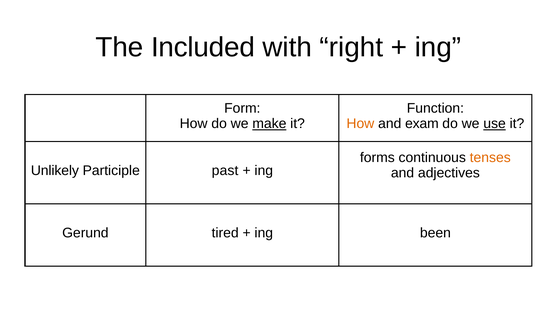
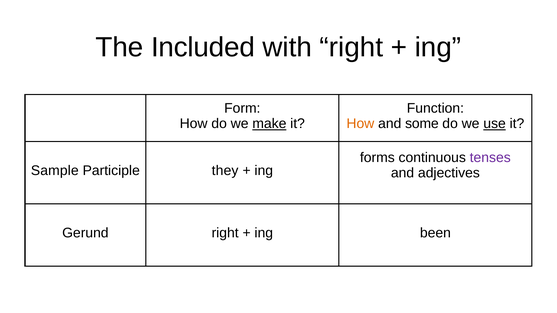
exam: exam -> some (422, 124)
tenses colour: orange -> purple (490, 158)
Unlikely: Unlikely -> Sample (55, 171)
past: past -> they (225, 171)
Gerund tired: tired -> right (225, 233)
